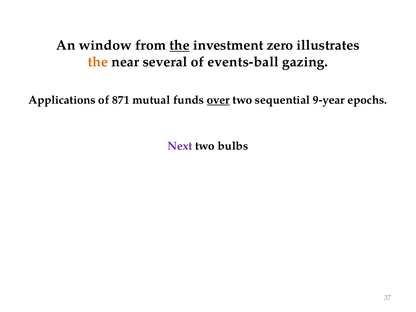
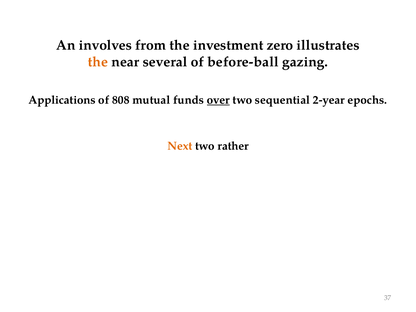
window: window -> involves (105, 45)
the underline: present -> none (180, 45)
events-ball: events-ball -> before-ball (243, 62)
871: 871 -> 808 (121, 100)
9-year: 9-year -> 2-year (329, 100)
Next colour: purple -> orange (180, 146)
bulbs: bulbs -> rather (233, 146)
